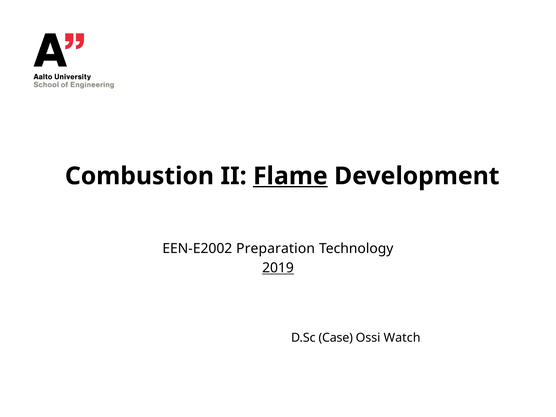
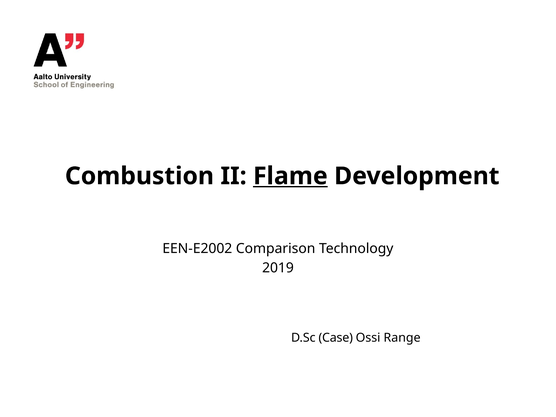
Preparation: Preparation -> Comparison (276, 249)
2019 underline: present -> none (278, 268)
Watch: Watch -> Range (402, 338)
